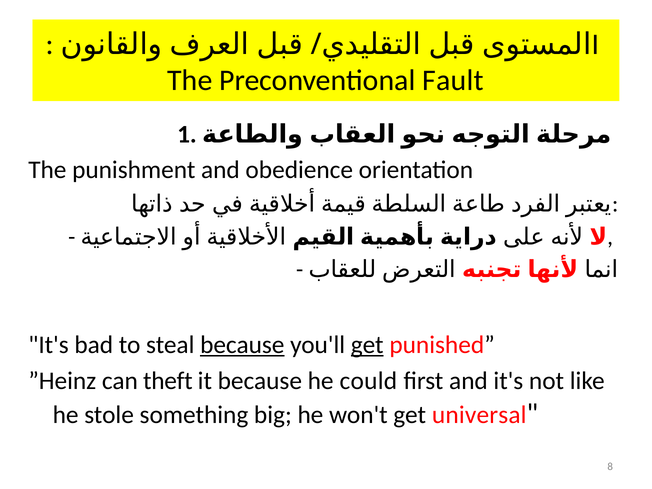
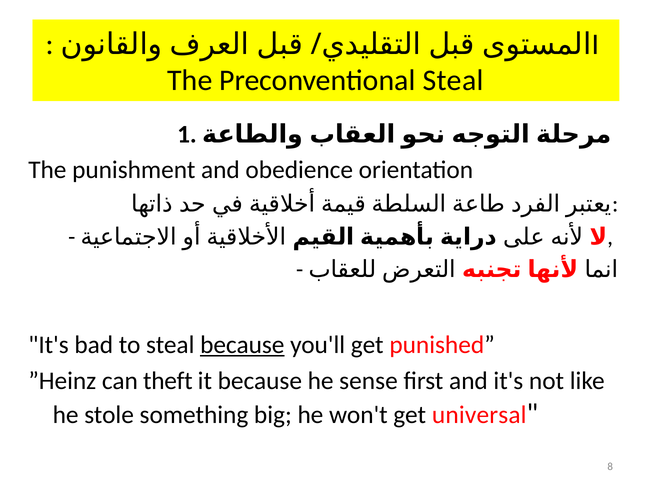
Preconventional Fault: Fault -> Steal (453, 80)
get underline: present -> none (367, 345)
could: could -> sense (368, 381)
